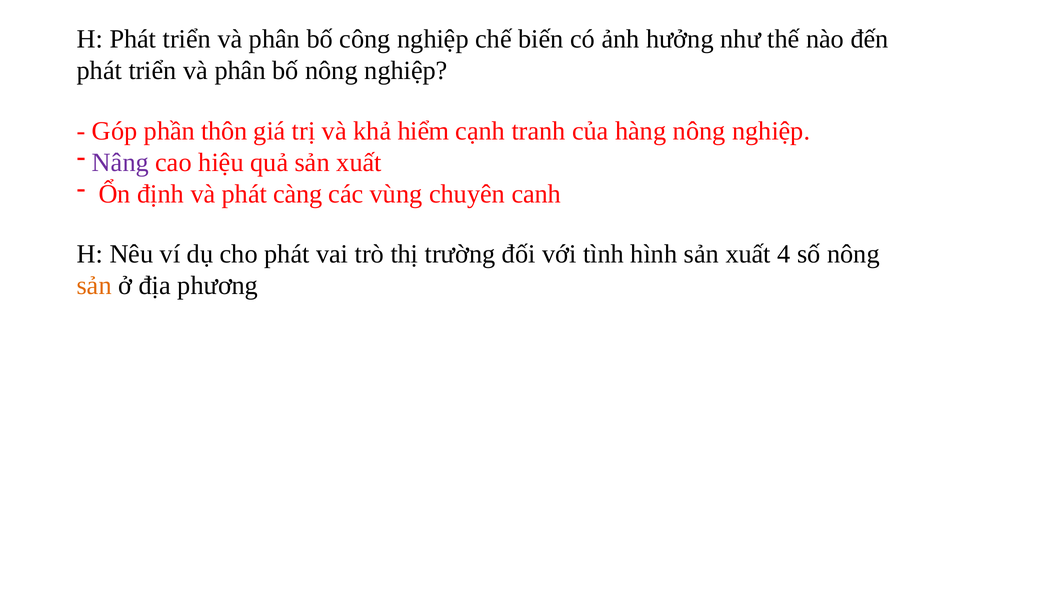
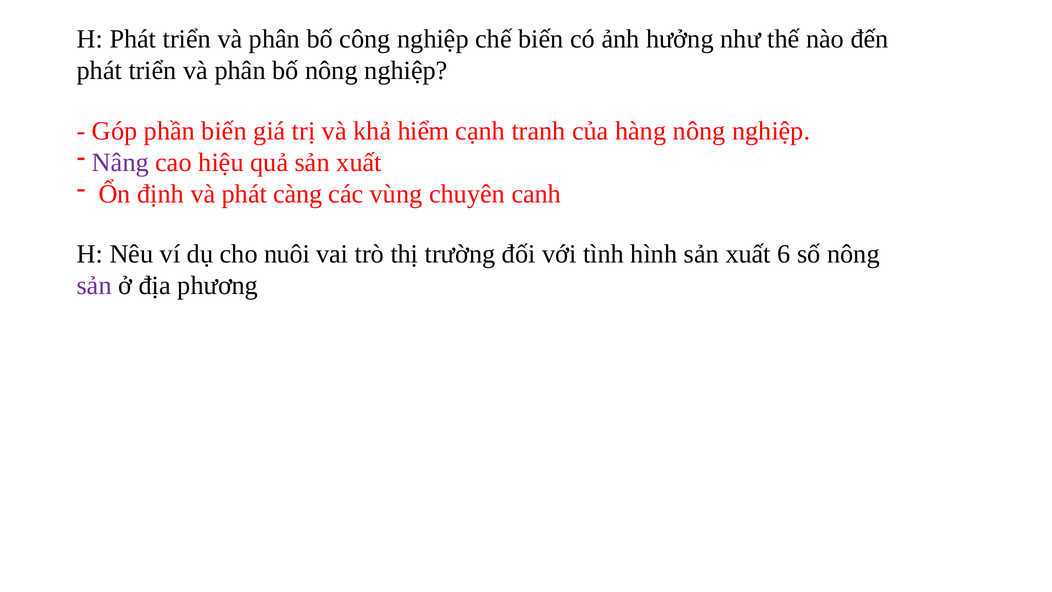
phần thôn: thôn -> biến (224, 131)
cho phát: phát -> nuôi (287, 254)
4: 4 -> 6 (784, 254)
sản colour: orange -> purple (94, 286)
